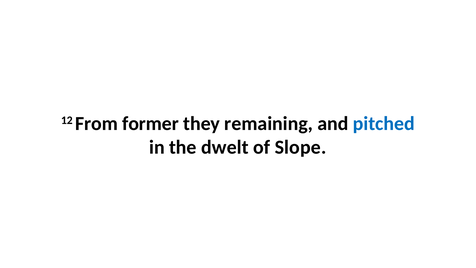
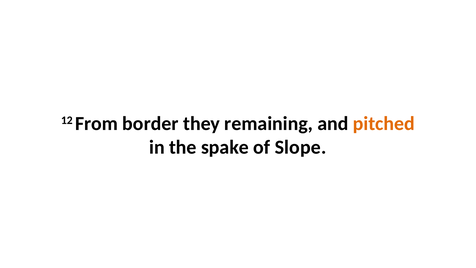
former: former -> border (150, 123)
pitched colour: blue -> orange (384, 123)
dwelt: dwelt -> spake (225, 147)
